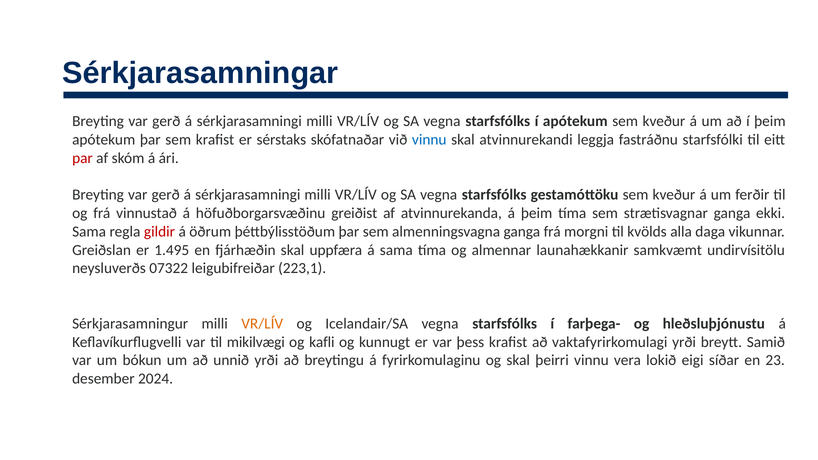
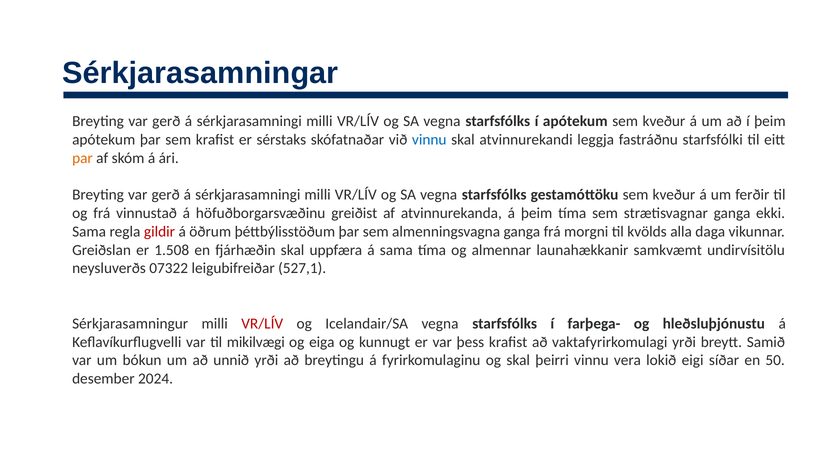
par colour: red -> orange (82, 158)
1.495: 1.495 -> 1.508 (172, 250)
223,1: 223,1 -> 527,1 (302, 268)
VR/LÍV colour: orange -> red (262, 324)
kafli: kafli -> eiga (322, 342)
23: 23 -> 50 (775, 360)
